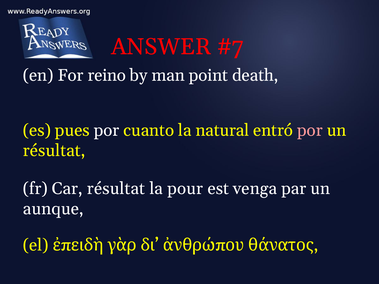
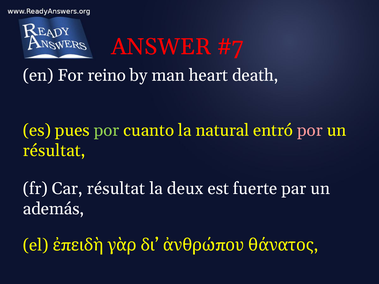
point: point -> heart (208, 75)
por colour: white -> light green (107, 130)
pour: pour -> deux (185, 189)
venga: venga -> fuerte (255, 189)
aunque: aunque -> además (53, 209)
